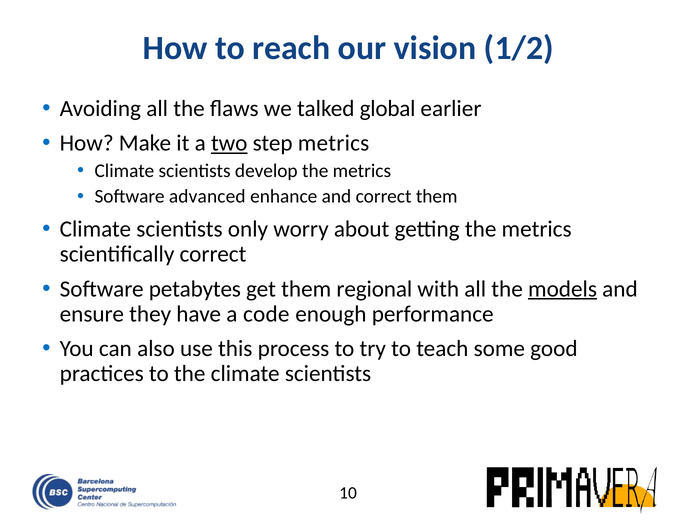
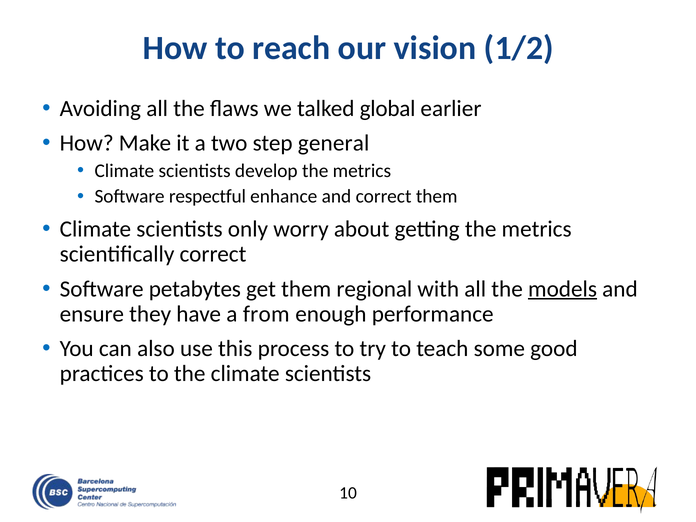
two underline: present -> none (229, 143)
step metrics: metrics -> general (334, 143)
advanced: advanced -> respectful (207, 197)
code: code -> from (266, 314)
